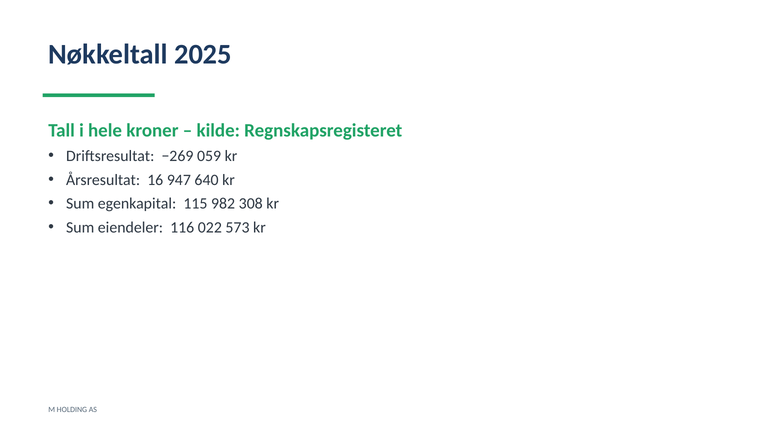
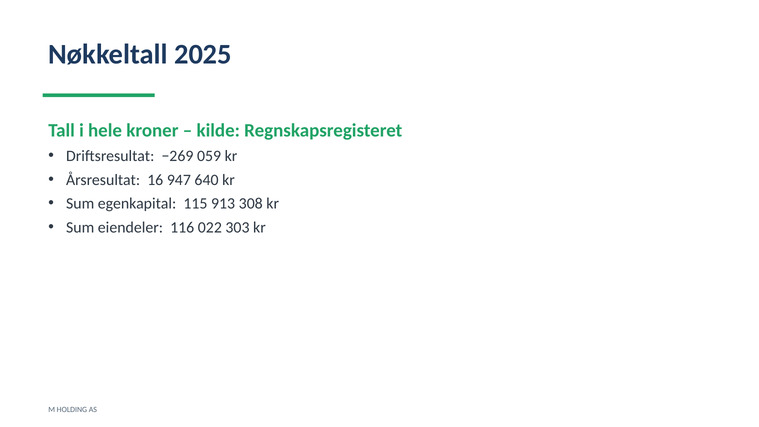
982: 982 -> 913 (223, 204)
573: 573 -> 303 (237, 227)
